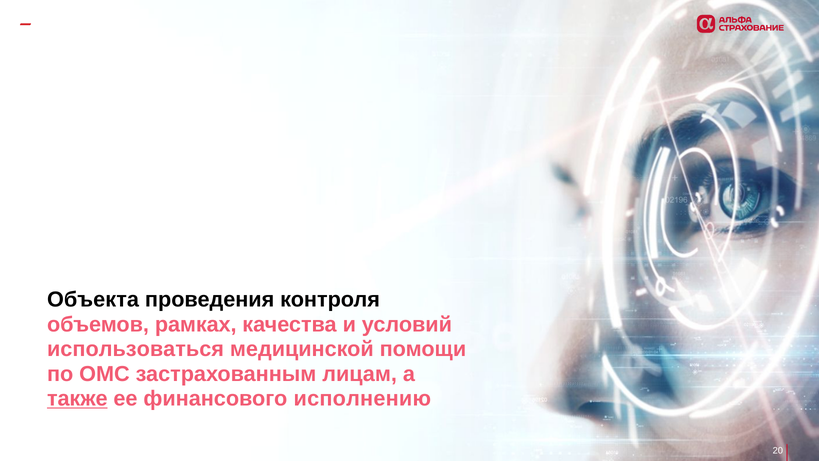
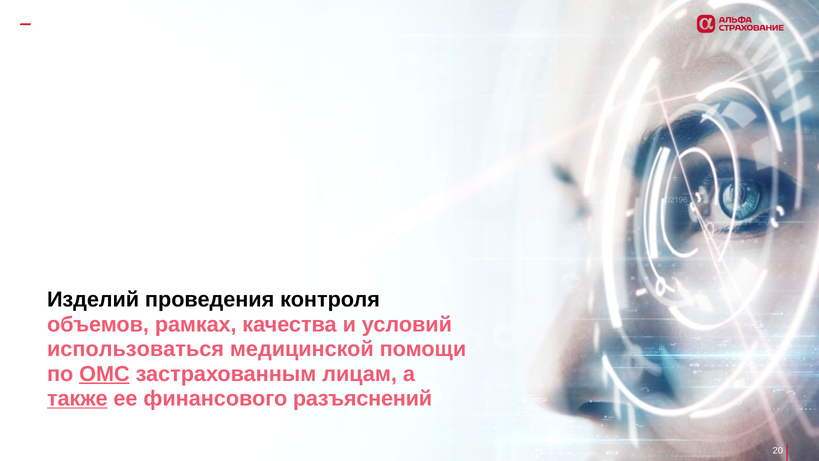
Объекта: Объекта -> Изделий (93, 299)
ОМС underline: none -> present (104, 374)
исполнению: исполнению -> разъяснений (363, 398)
